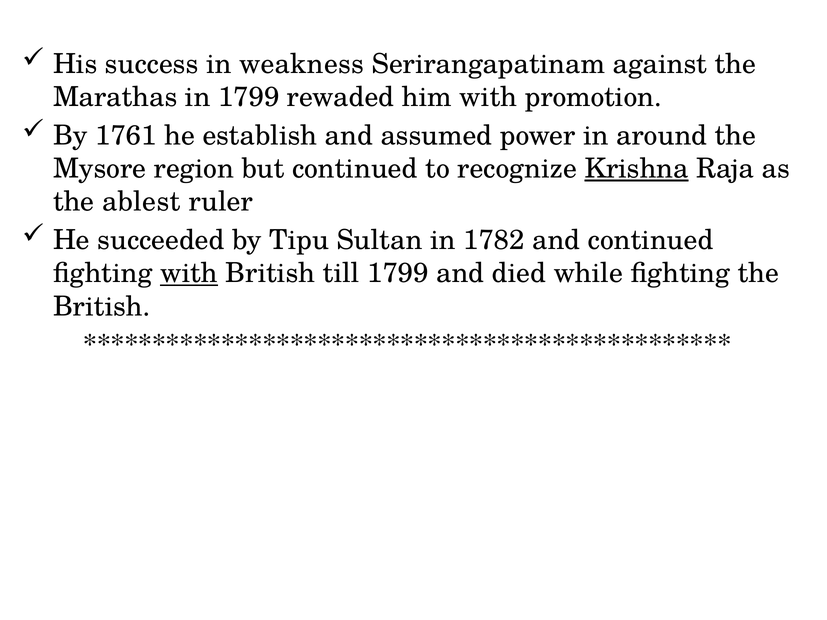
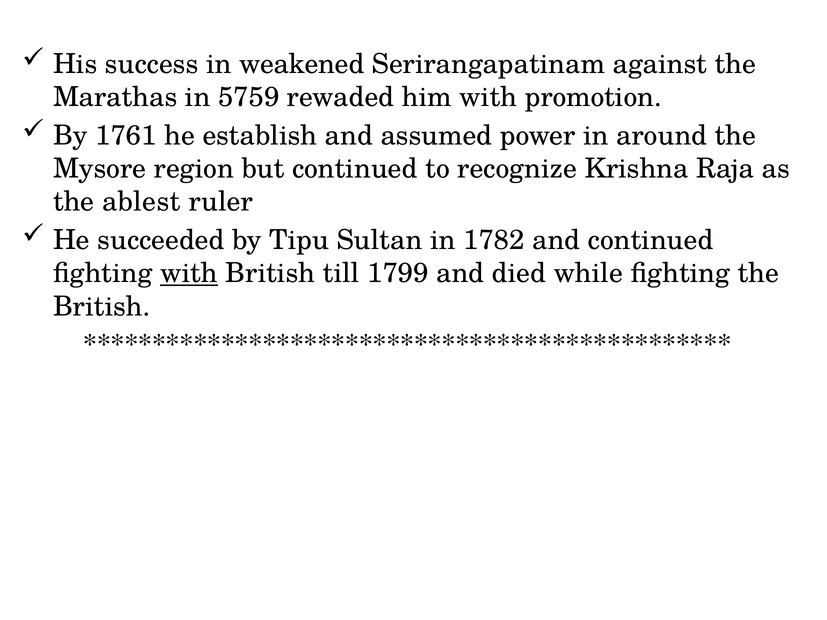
weakness: weakness -> weakened (302, 64)
in 1799: 1799 -> 5759 (249, 97)
Krishna underline: present -> none (637, 169)
